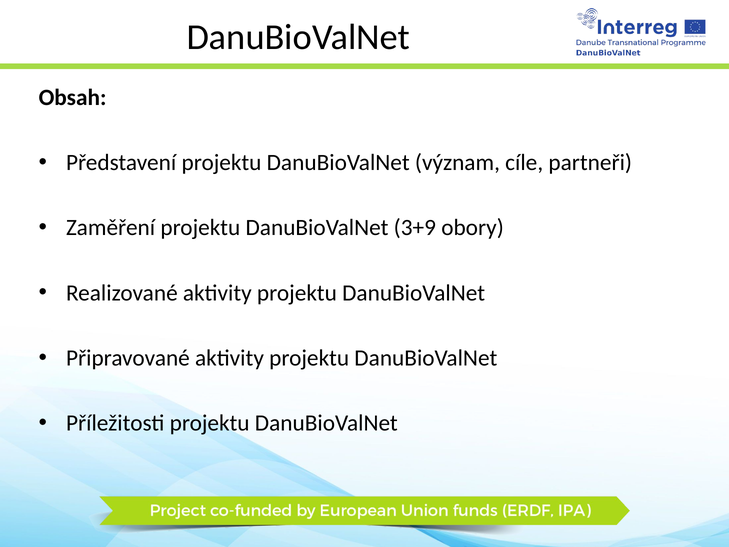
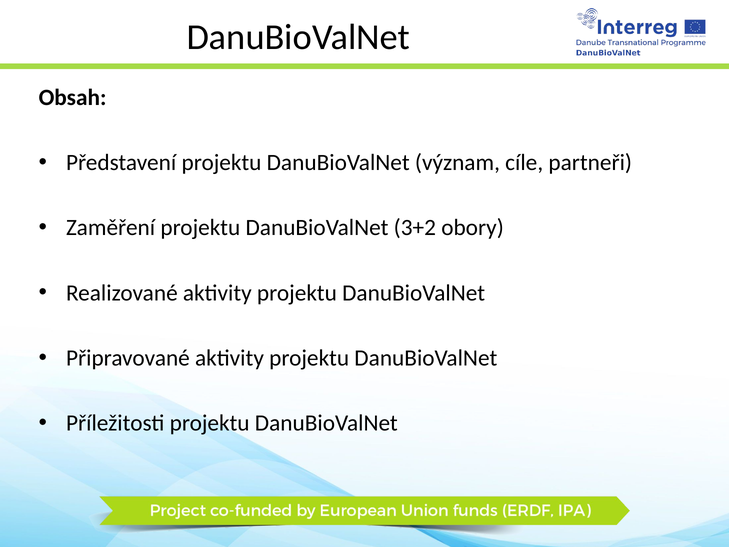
3+9: 3+9 -> 3+2 (415, 228)
